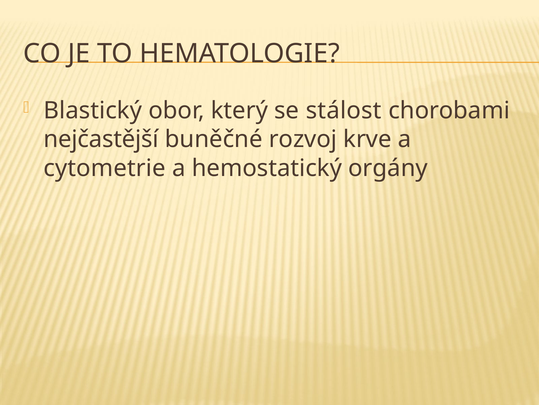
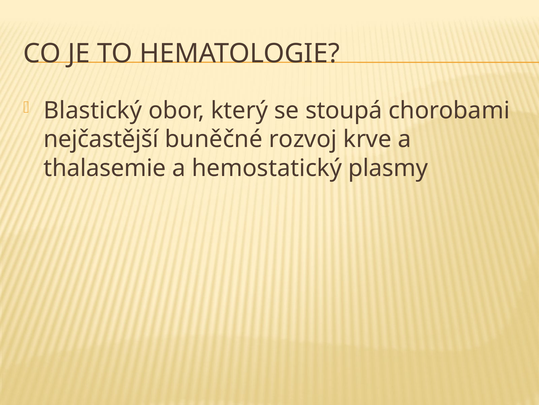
stálost: stálost -> stoupá (344, 110)
cytometrie: cytometrie -> thalasemie (105, 168)
orgány: orgány -> plasmy (388, 168)
